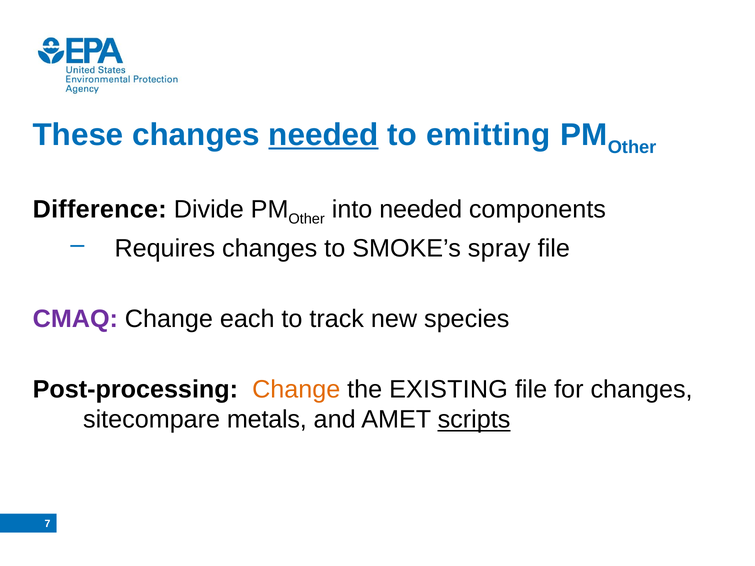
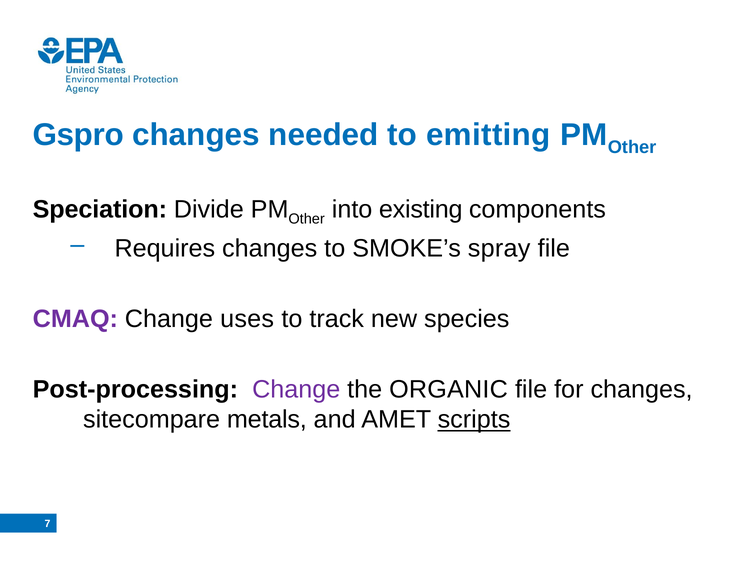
These: These -> Gspro (78, 135)
needed underline: present -> none (323, 135)
Difference: Difference -> Speciation (100, 209)
into needed: needed -> existing (421, 209)
each: each -> uses (247, 319)
Change colour: orange -> purple (296, 390)
EXISTING: EXISTING -> ORGANIC (448, 390)
